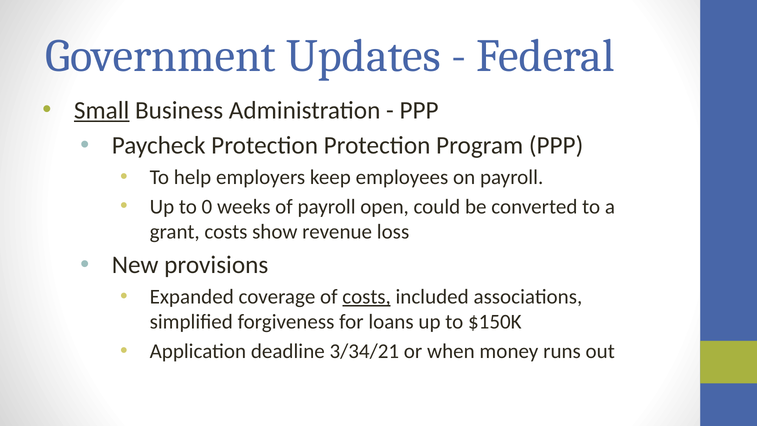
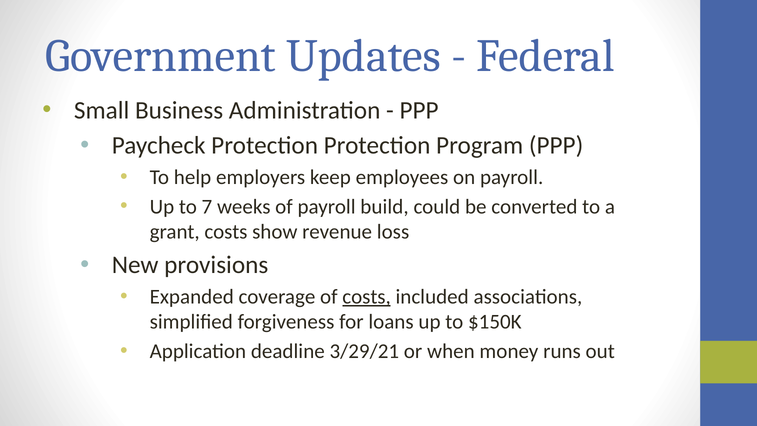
Small underline: present -> none (102, 110)
0: 0 -> 7 (207, 207)
open: open -> build (385, 207)
3/34/21: 3/34/21 -> 3/29/21 (364, 351)
